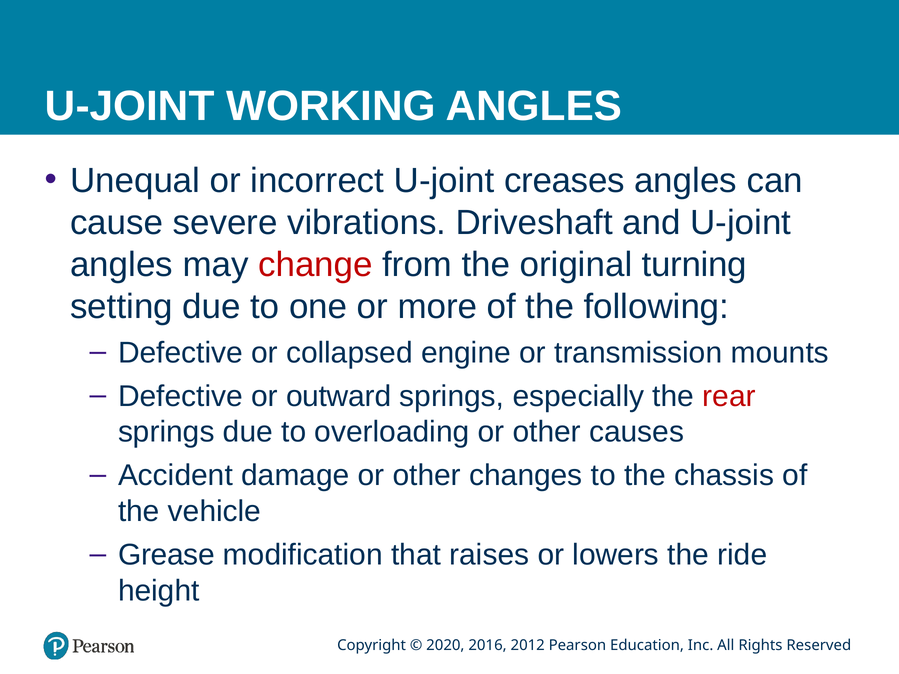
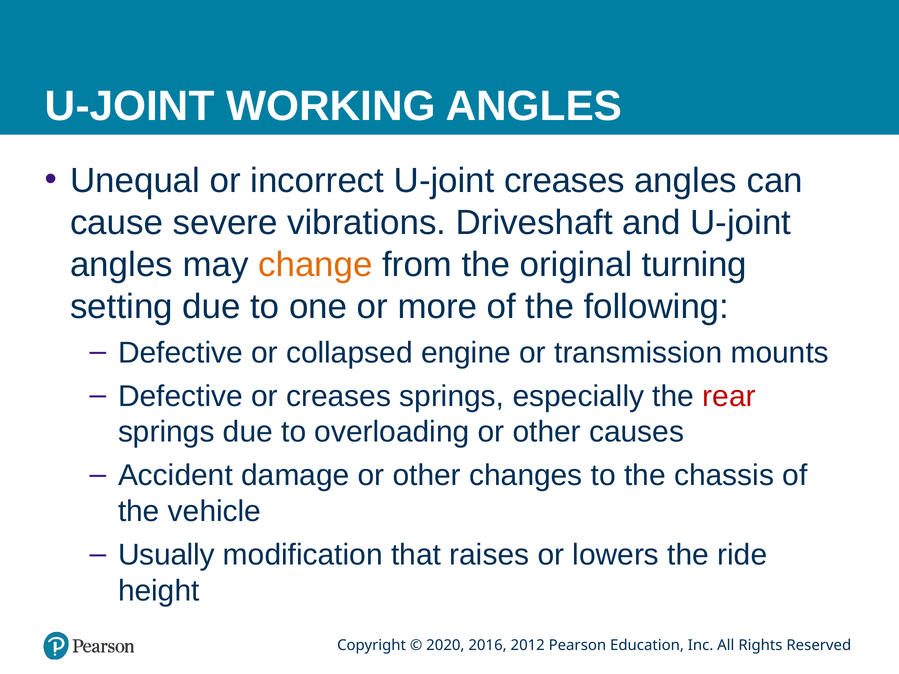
change colour: red -> orange (315, 265)
or outward: outward -> creases (339, 396)
Grease: Grease -> Usually (166, 555)
